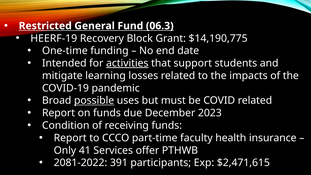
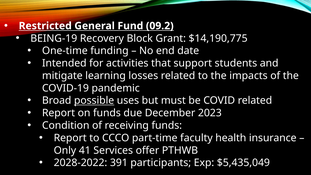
06.3: 06.3 -> 09.2 (160, 26)
HEERF-19: HEERF-19 -> BEING-19 (54, 38)
activities underline: present -> none (127, 63)
2081-2022: 2081-2022 -> 2028-2022 (80, 163)
$2,471,615: $2,471,615 -> $5,435,049 (243, 163)
